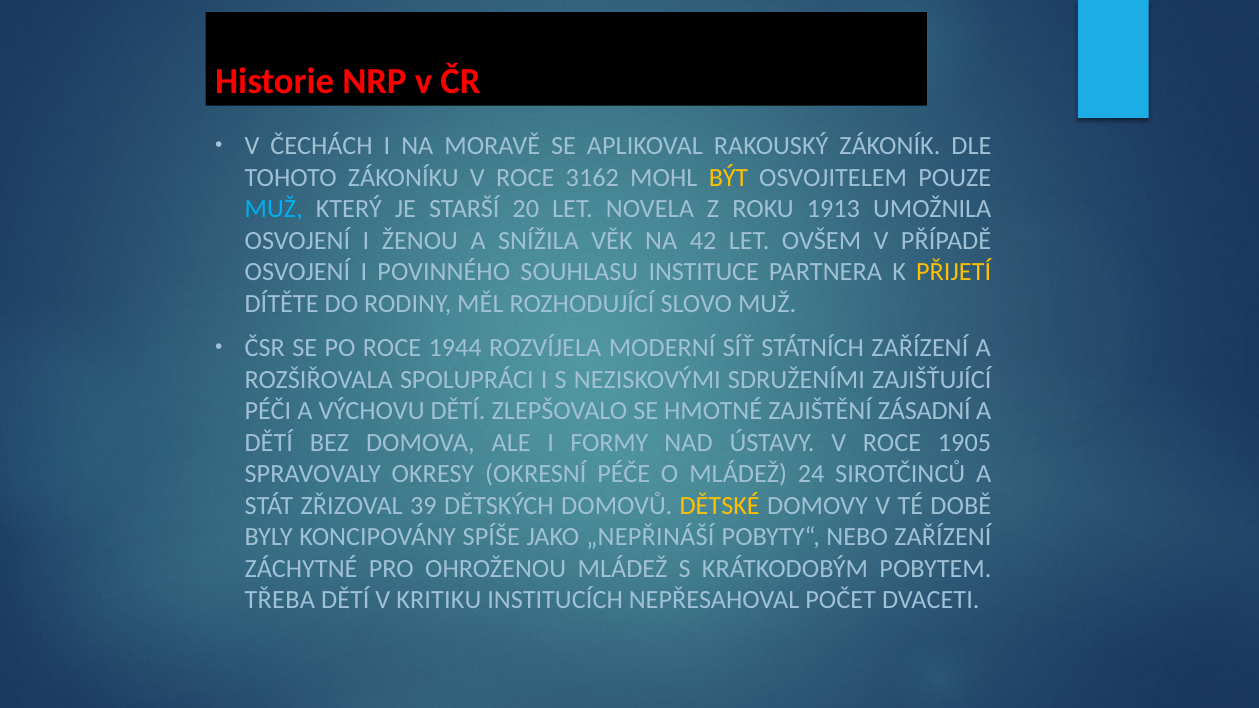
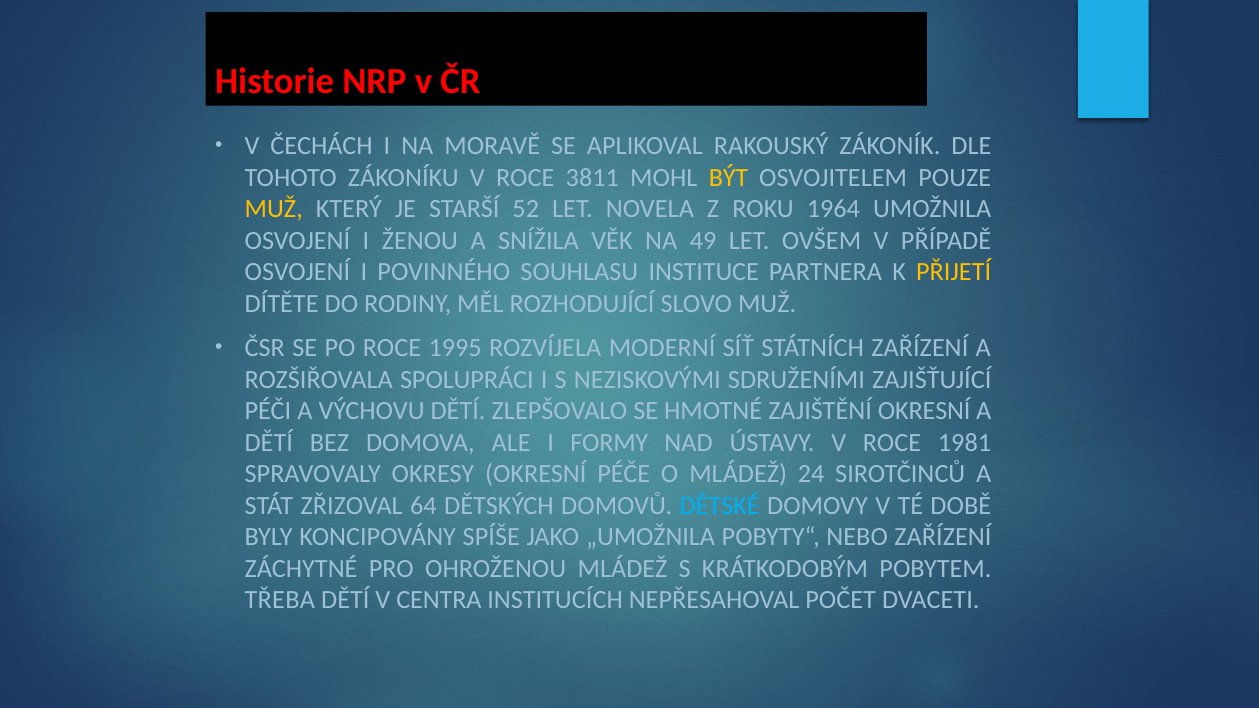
3162: 3162 -> 3811 (592, 177)
MUŽ colour: light blue -> yellow (274, 209)
20: 20 -> 52 (526, 209)
1913: 1913 -> 1964 (833, 209)
42: 42 -> 49 (703, 240)
1944: 1944 -> 1995 (455, 348)
ZAJIŠTĚNÍ ZÁSADNÍ: ZÁSADNÍ -> OKRESNÍ (924, 411)
1905: 1905 -> 1981 (965, 443)
39: 39 -> 64 (423, 506)
DĚTSKÉ colour: yellow -> light blue (720, 506)
„NEPŘINÁŠÍ: „NEPŘINÁŠÍ -> „UMOŽNILA (651, 537)
KRITIKU: KRITIKU -> CENTRA (439, 600)
